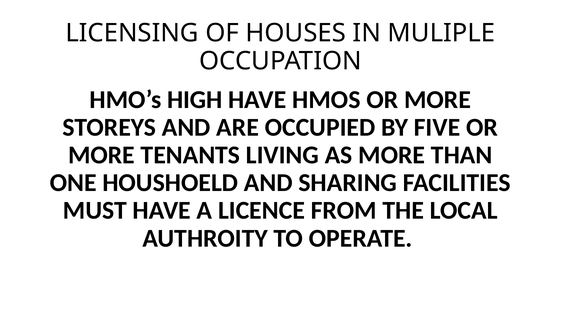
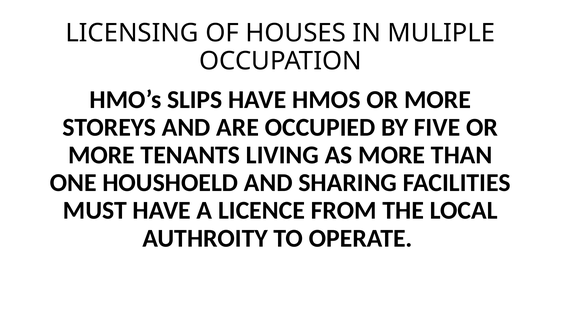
HIGH: HIGH -> SLIPS (195, 100)
